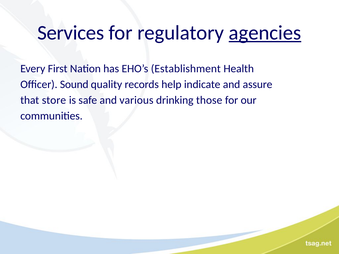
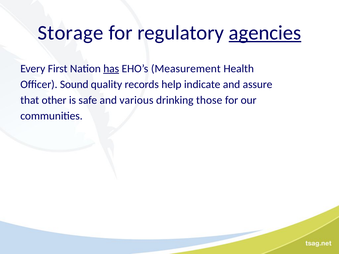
Services: Services -> Storage (71, 33)
has underline: none -> present (111, 69)
Establishment: Establishment -> Measurement (186, 69)
store: store -> other (54, 100)
